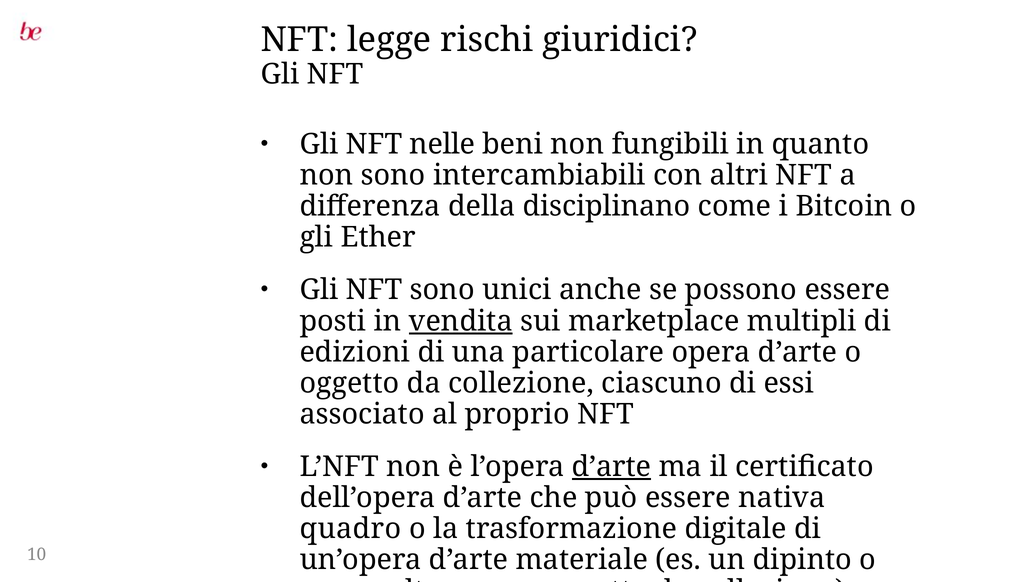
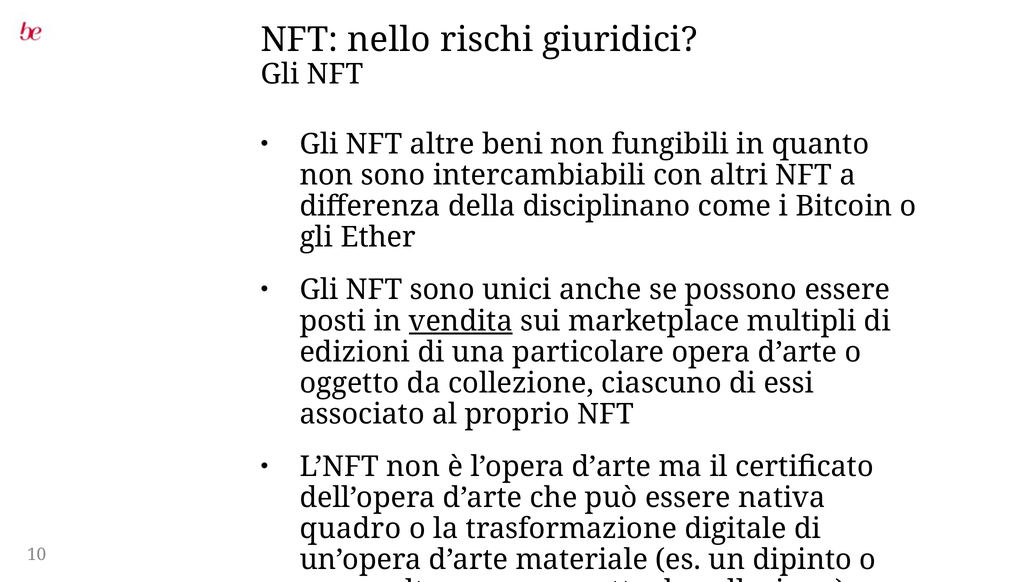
legge: legge -> nello (389, 40)
nelle: nelle -> altre (442, 144)
d’arte underline: present -> none (612, 467)
